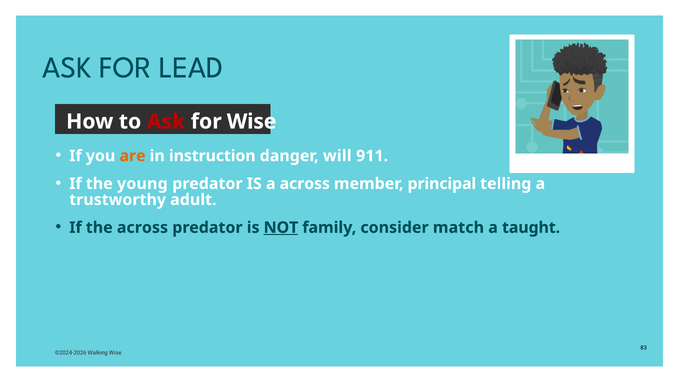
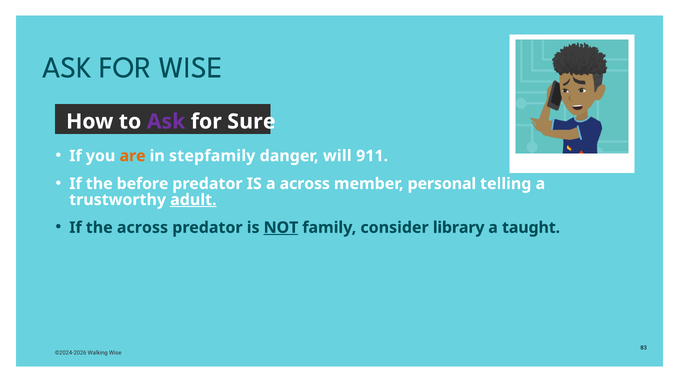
FOR LEAD: LEAD -> WISE (191, 67)
Ask colour: red -> purple (166, 122)
for Wise: Wise -> Sure (251, 122)
instruction: instruction -> stepfamily (212, 156)
young: young -> before (143, 184)
principal: principal -> personal (442, 184)
adult underline: none -> present (193, 200)
match: match -> library (459, 228)
